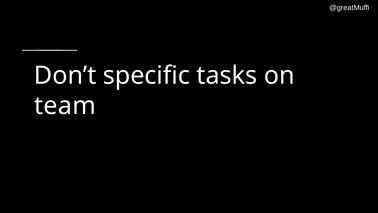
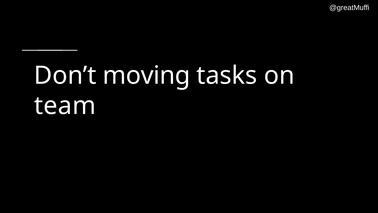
specific: specific -> moving (147, 75)
